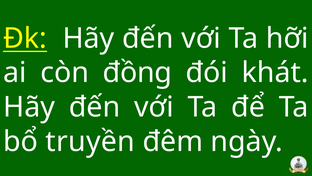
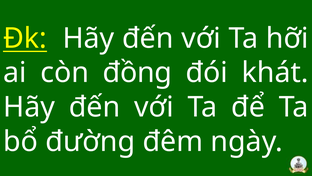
truyền: truyền -> đường (90, 141)
